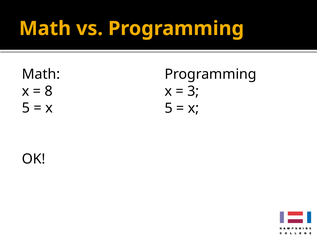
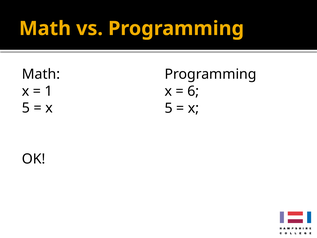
8: 8 -> 1 (49, 91)
3: 3 -> 6 (193, 91)
